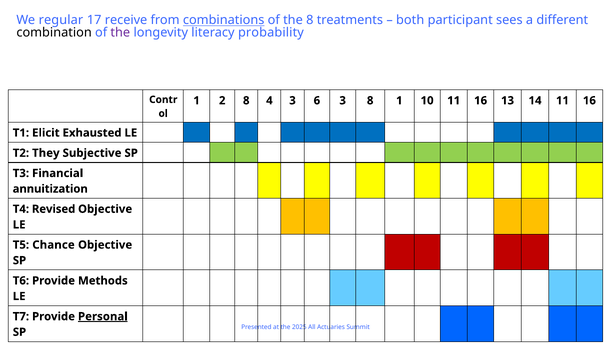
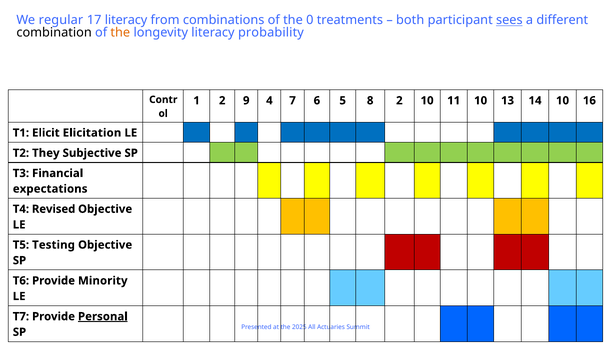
17 receive: receive -> literacy (126, 20)
combinations underline: present -> none (224, 20)
the 8: 8 -> 0 (310, 20)
sees underline: none -> present (509, 20)
the colour: purple -> orange (120, 33)
2 8: 8 -> 9 (246, 100)
4 3: 3 -> 7 (293, 100)
6 3: 3 -> 5 (343, 100)
8 1: 1 -> 2 (399, 100)
10 11 16: 16 -> 10 (481, 100)
14 11: 11 -> 10 (563, 100)
Exhausted: Exhausted -> Elicitation (92, 133)
annuitization: annuitization -> expectations (50, 189)
Chance: Chance -> Testing (53, 245)
Methods: Methods -> Minority (103, 280)
